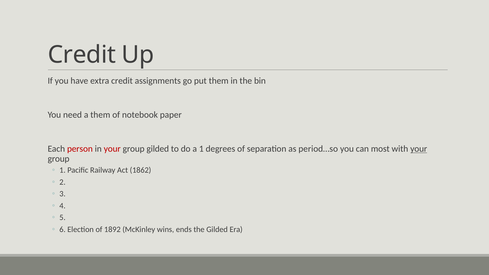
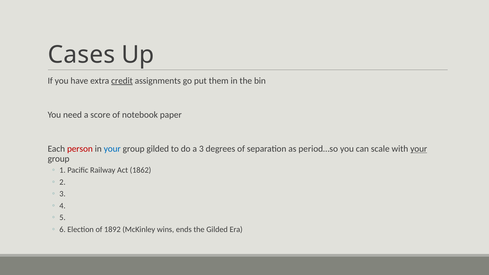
Credit: Credit -> Cases (82, 55)
credit underline: none -> present (122, 81)
a them: them -> score (100, 115)
your colour: red -> blue (112, 149)
a 1: 1 -> 3 (201, 149)
most: most -> scale (380, 149)
